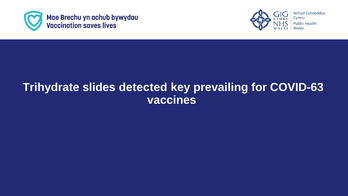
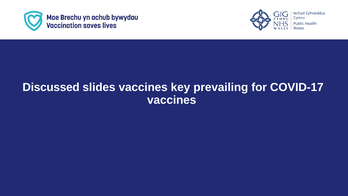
Trihydrate: Trihydrate -> Discussed (51, 87)
slides detected: detected -> vaccines (143, 87)
COVID-63: COVID-63 -> COVID-17 (297, 87)
